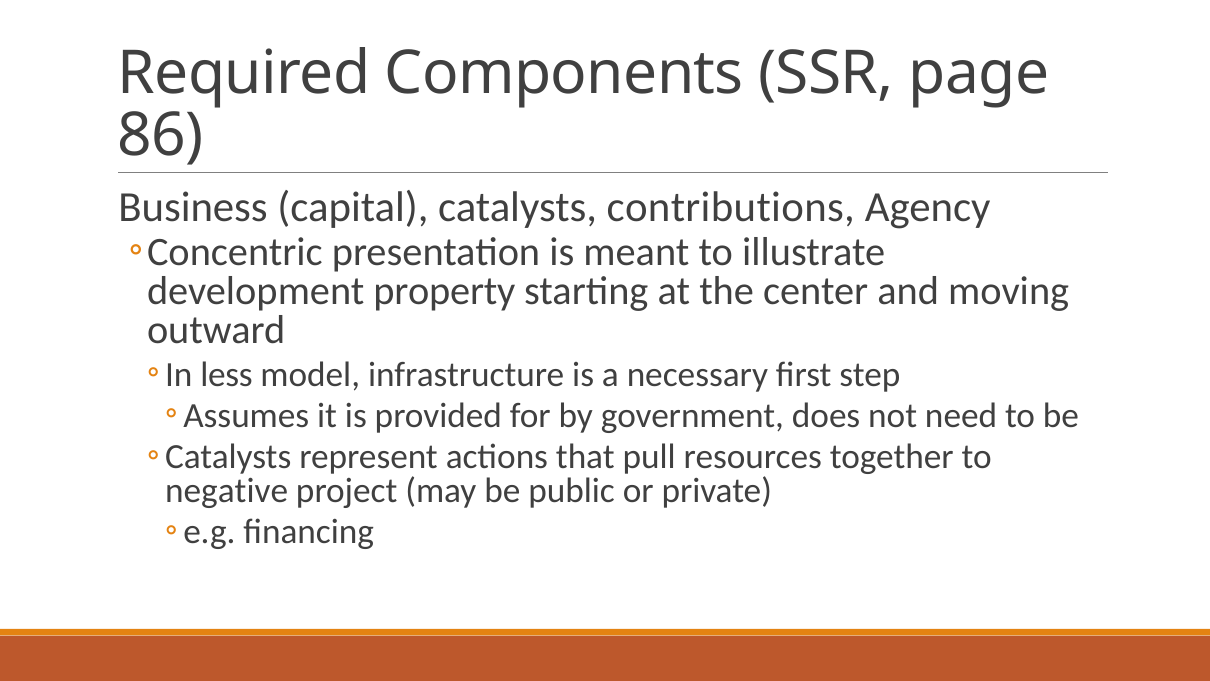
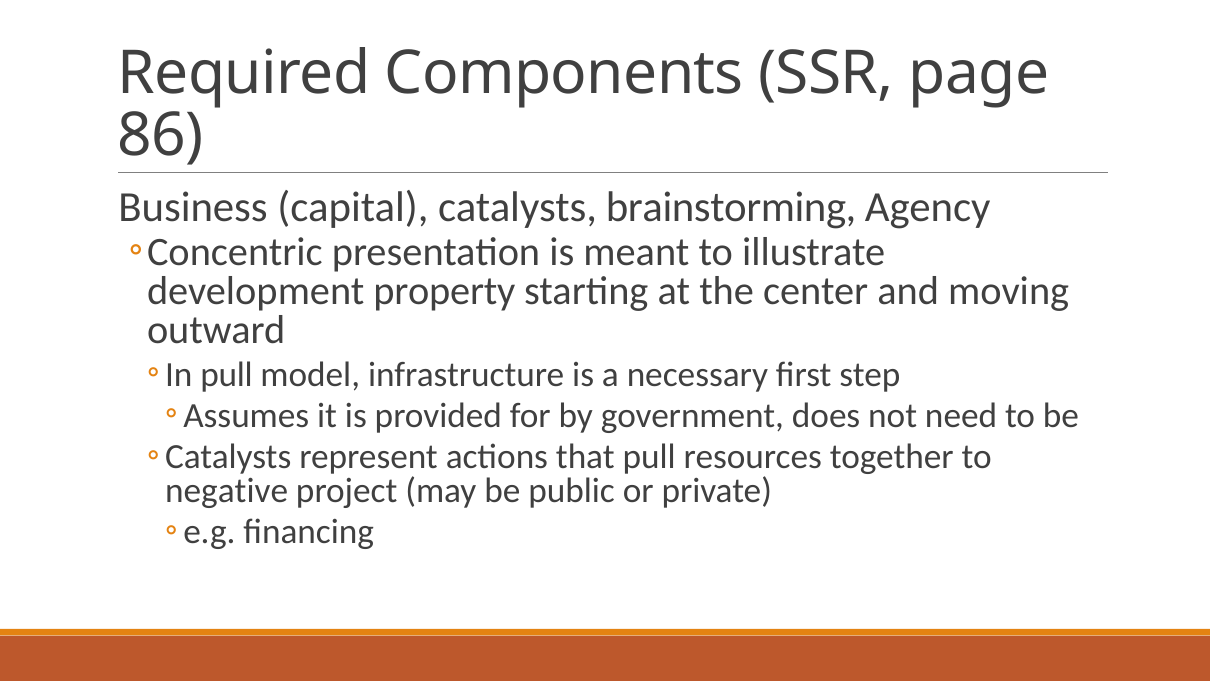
contributions: contributions -> brainstorming (731, 207)
less: less -> pull (227, 374)
